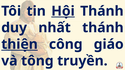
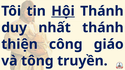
thiện underline: present -> none (20, 44)
